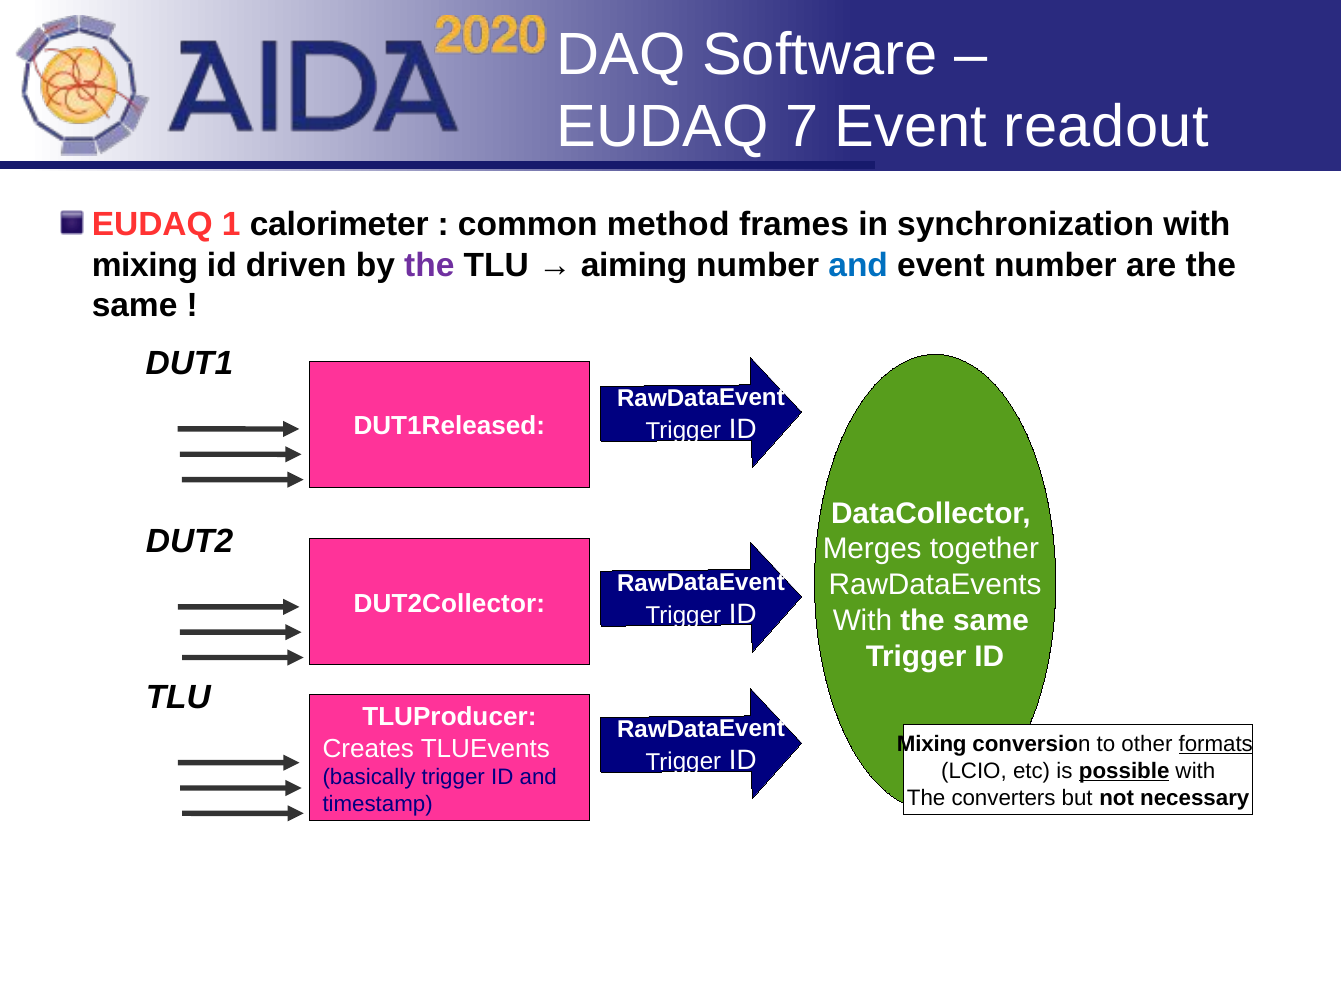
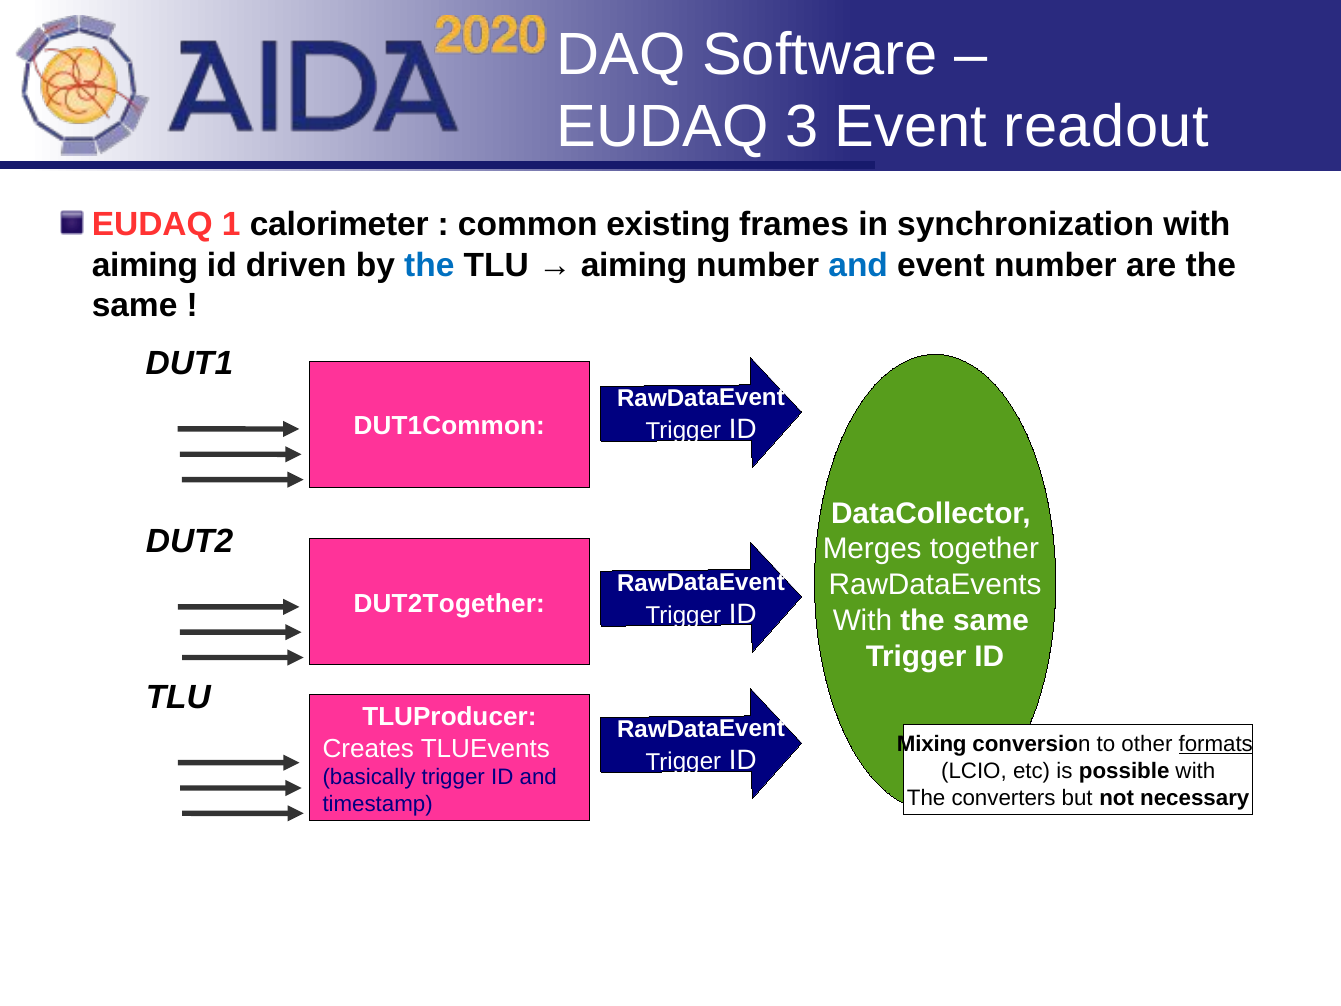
7: 7 -> 3 (802, 127)
method: method -> existing (669, 225)
mixing: mixing -> aiming (145, 265)
the colour: purple -> blue (429, 265)
DUT1Released: DUT1Released -> DUT1Common (449, 426)
DUT2Collector: DUT2Collector -> DUT2Together (449, 604)
possible underline: present -> none (1124, 771)
